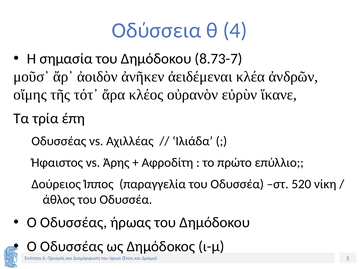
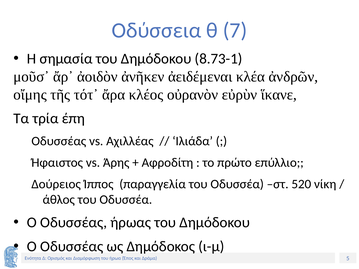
4: 4 -> 7 (235, 30)
8.73-7: 8.73-7 -> 8.73-1 (219, 59)
